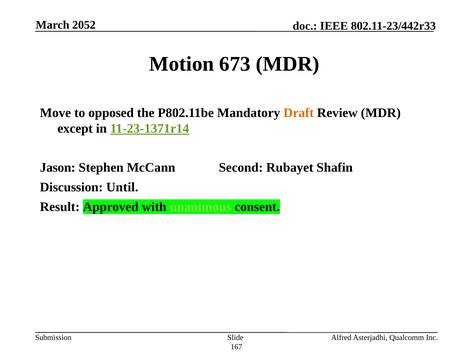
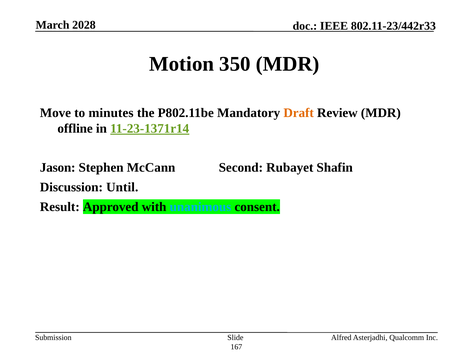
2052: 2052 -> 2028 (84, 25)
673: 673 -> 350 (235, 64)
opposed: opposed -> minutes (111, 113)
except: except -> offline (75, 128)
unanimous colour: light green -> light blue (200, 207)
